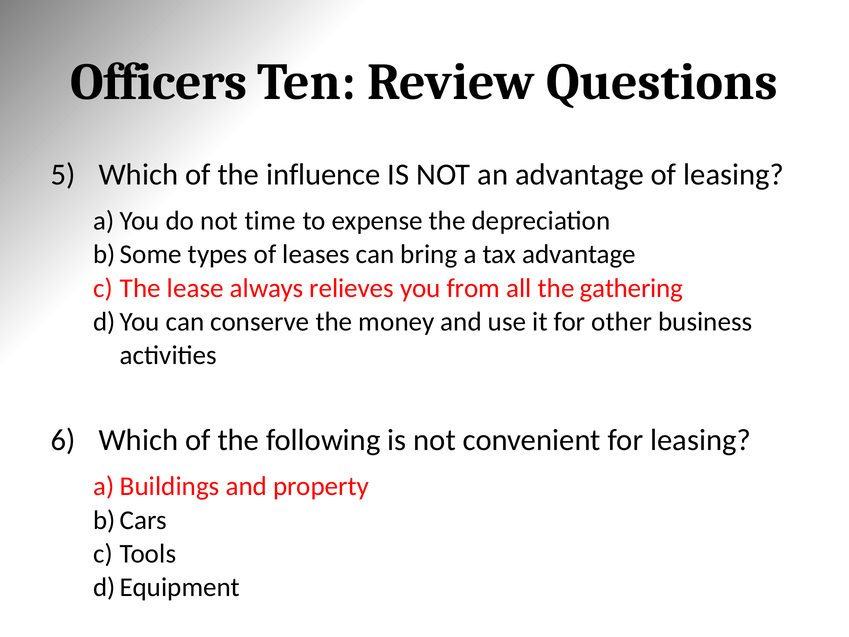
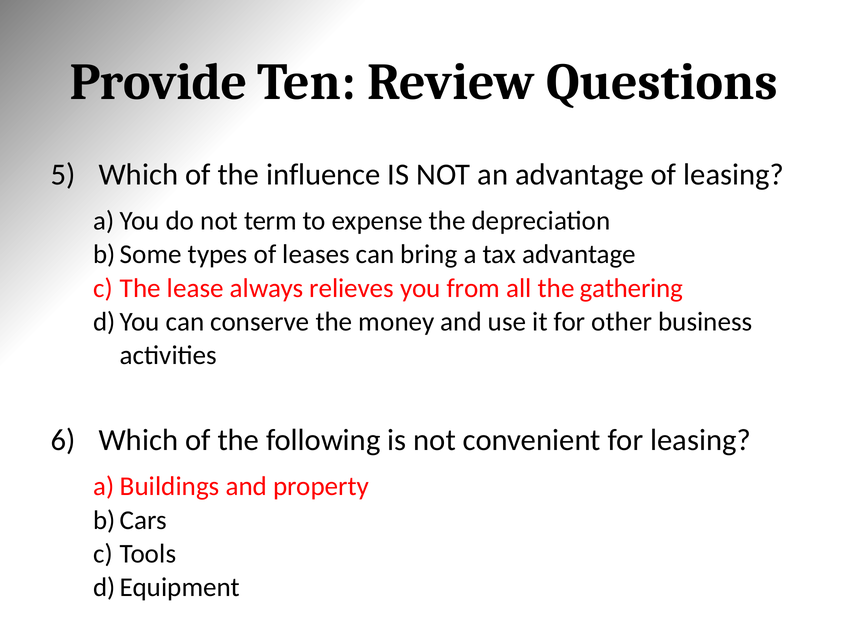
Officers: Officers -> Provide (159, 82)
time: time -> term (270, 221)
